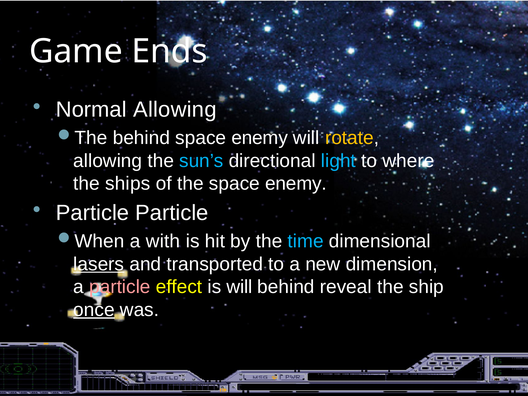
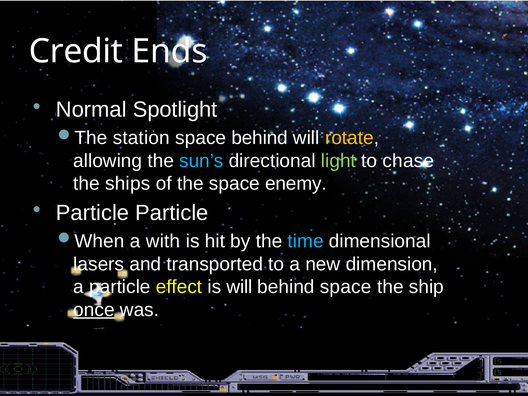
Game: Game -> Credit (76, 51)
Normal Allowing: Allowing -> Spotlight (175, 110)
behind: behind -> station (141, 138)
enemy: enemy -> behind (260, 138)
light colour: light blue -> light green (338, 161)
where: where -> chase (408, 161)
lasers underline: present -> none (99, 264)
particle colour: pink -> white (120, 287)
behind reveal: reveal -> space (346, 287)
